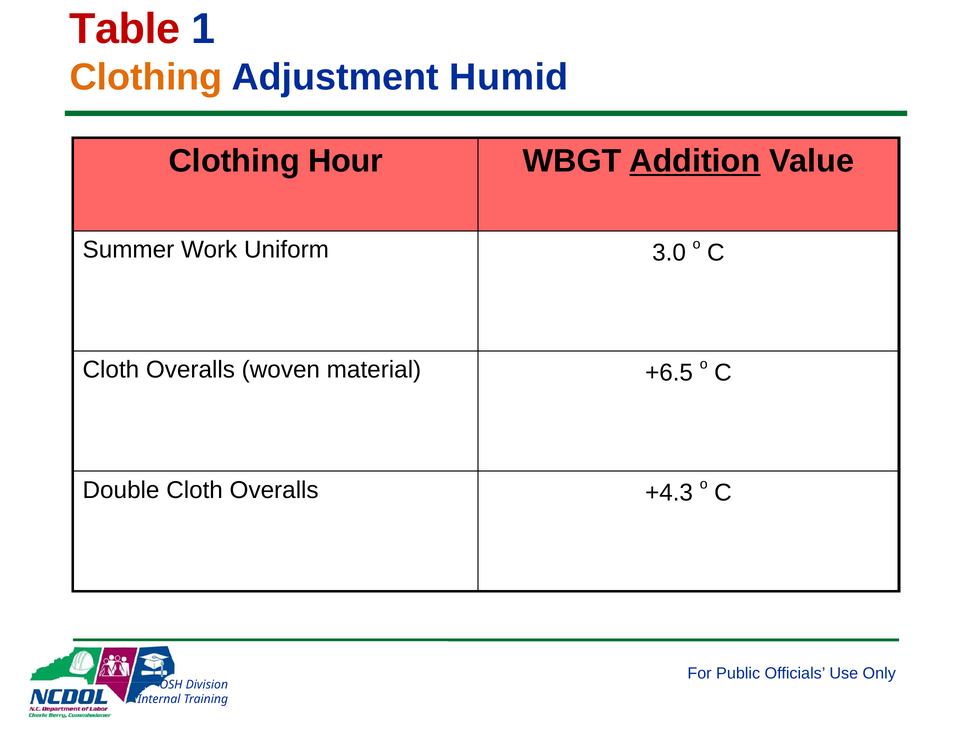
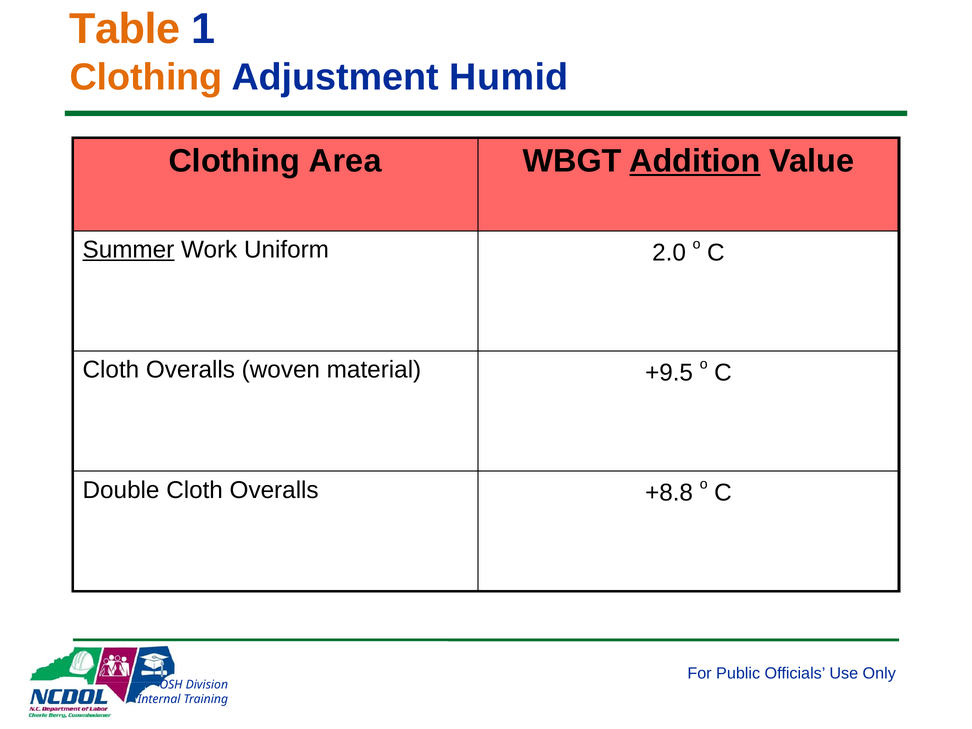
Table colour: red -> orange (125, 29)
Hour: Hour -> Area (345, 161)
Summer underline: none -> present (128, 250)
3.0: 3.0 -> 2.0 (669, 253)
+6.5: +6.5 -> +9.5 (669, 373)
+4.3: +4.3 -> +8.8 (669, 493)
